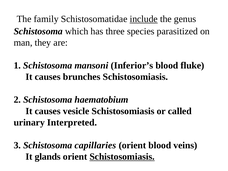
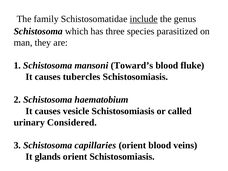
Inferior’s: Inferior’s -> Toward’s (132, 65)
brunches: brunches -> tubercles (82, 77)
Interpreted: Interpreted -> Considered (72, 122)
Schistosomiasis underline: present -> none (122, 157)
